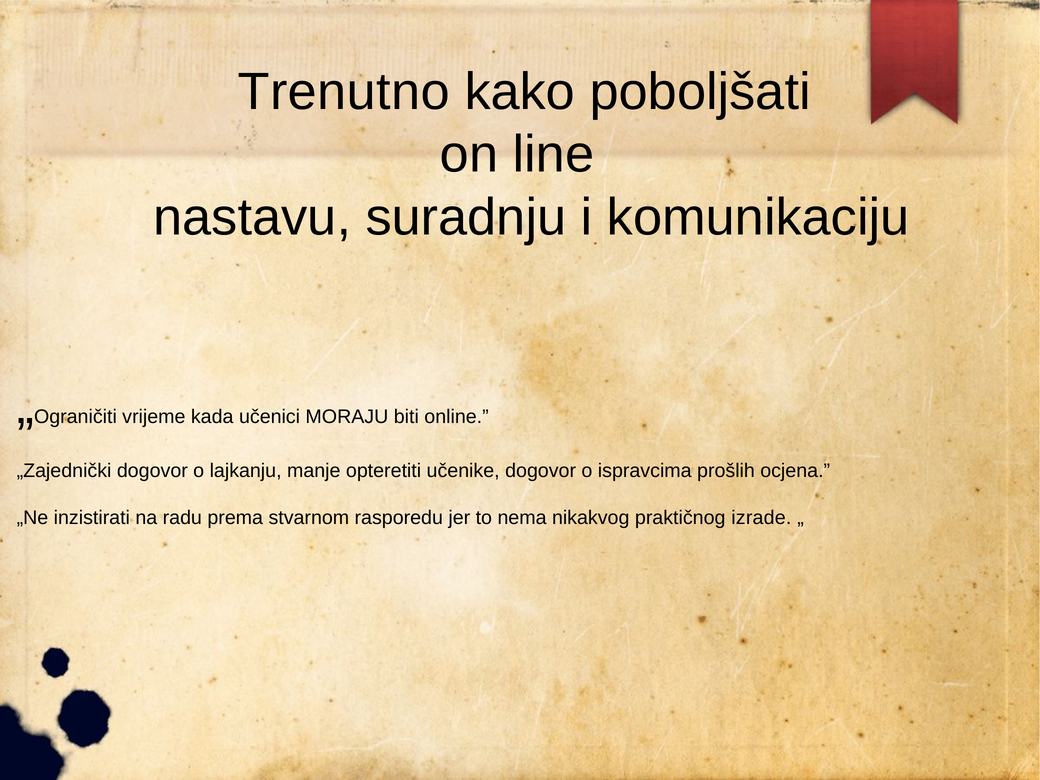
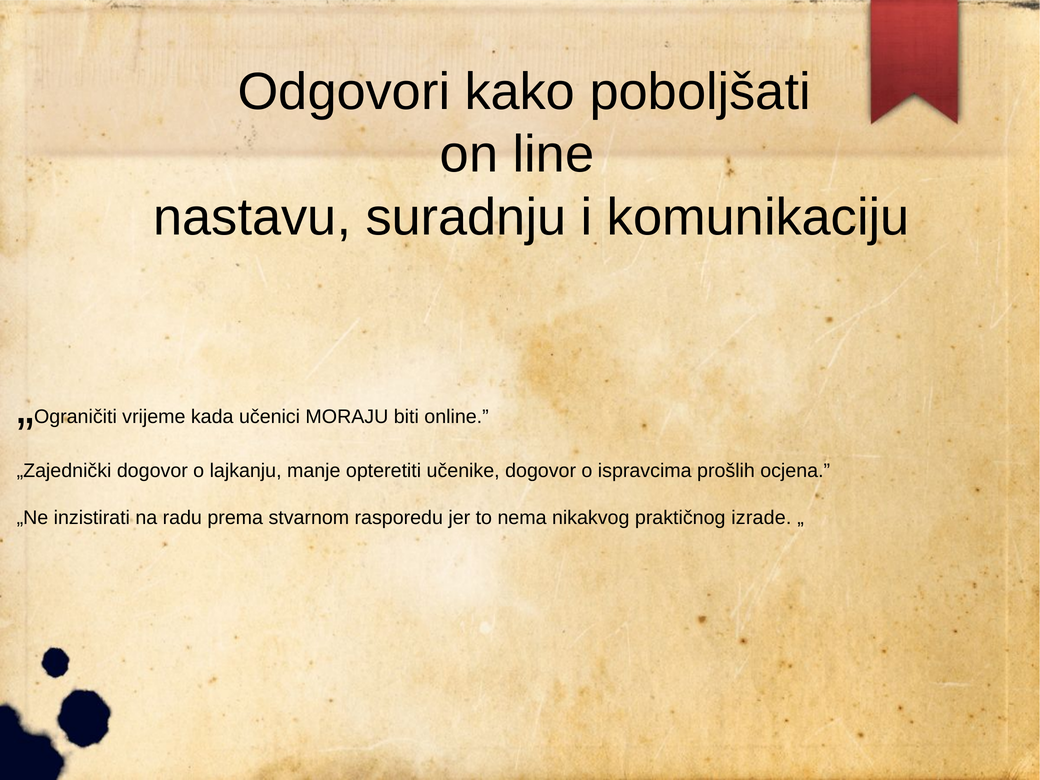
Trenutno: Trenutno -> Odgovori (344, 92)
